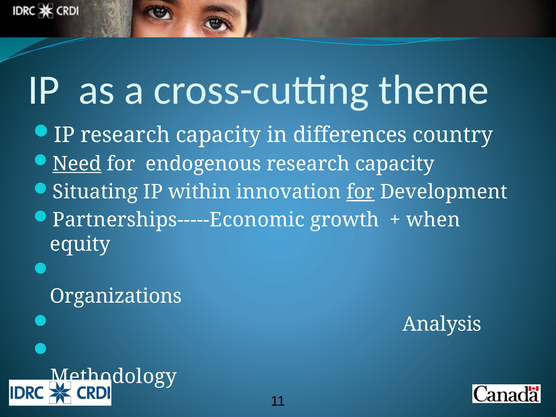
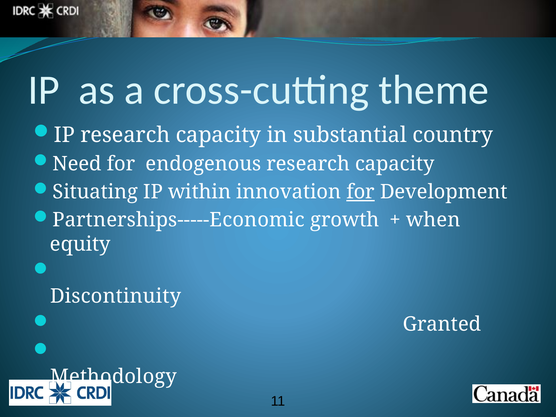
differences: differences -> substantial (350, 135)
Need underline: present -> none (77, 164)
Organizations: Organizations -> Discontinuity (116, 296)
Analysis: Analysis -> Granted (442, 324)
